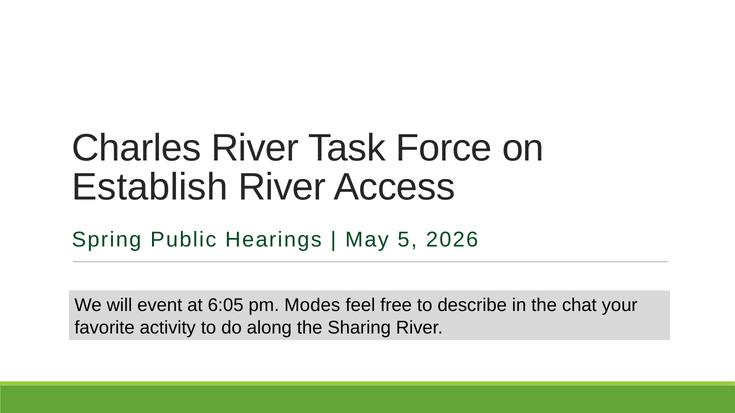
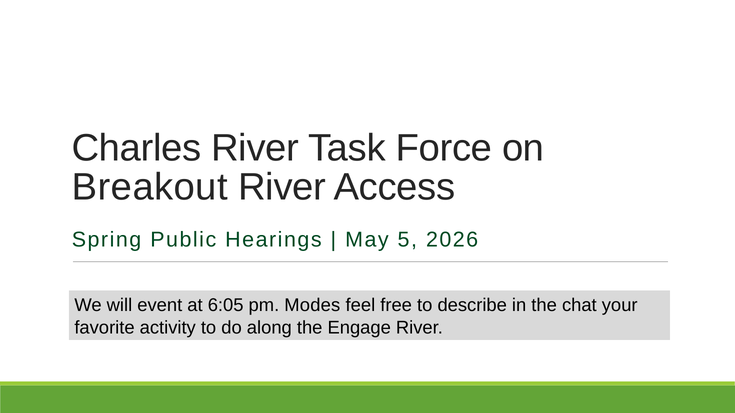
Establish: Establish -> Breakout (150, 187)
Sharing: Sharing -> Engage (359, 328)
